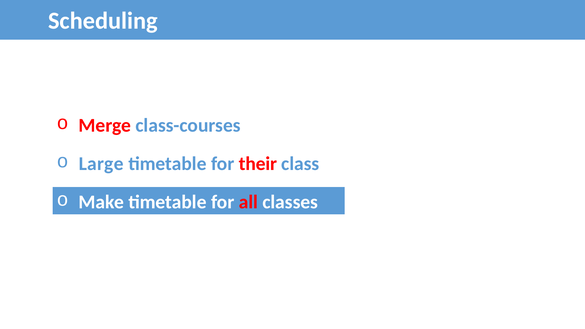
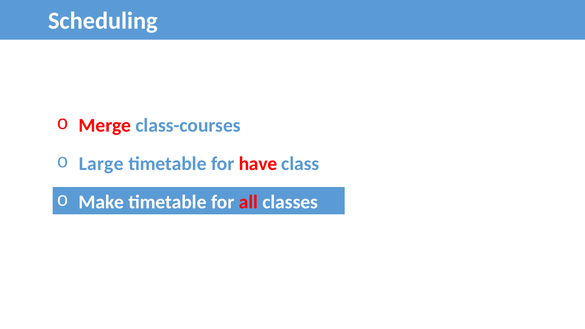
their: their -> have (258, 164)
